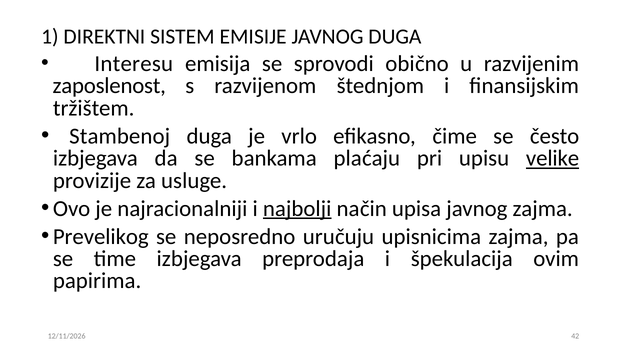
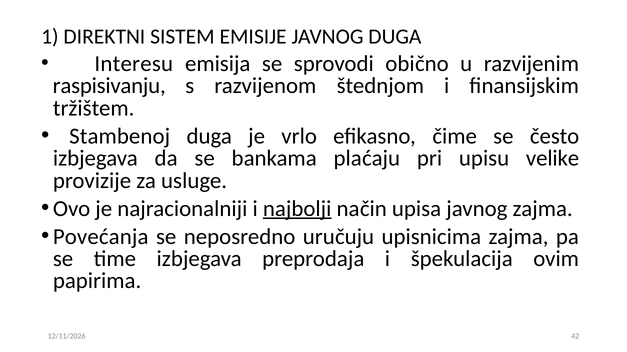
zaposlenost: zaposlenost -> raspisivanju (109, 86)
velike underline: present -> none (553, 159)
Prevelikog: Prevelikog -> Povećanja (101, 237)
